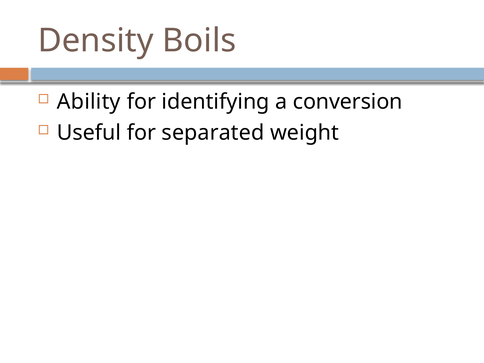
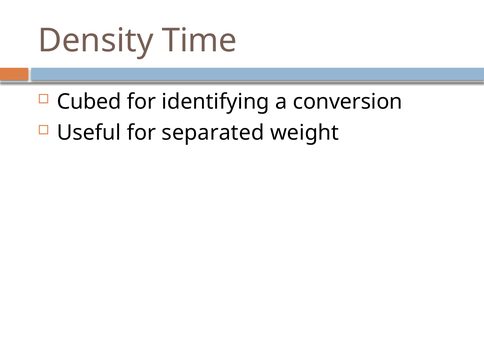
Boils: Boils -> Time (199, 41)
Ability: Ability -> Cubed (89, 102)
